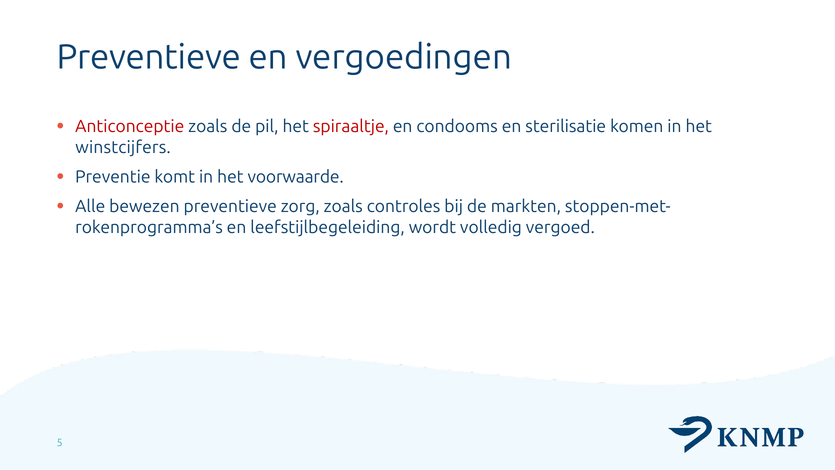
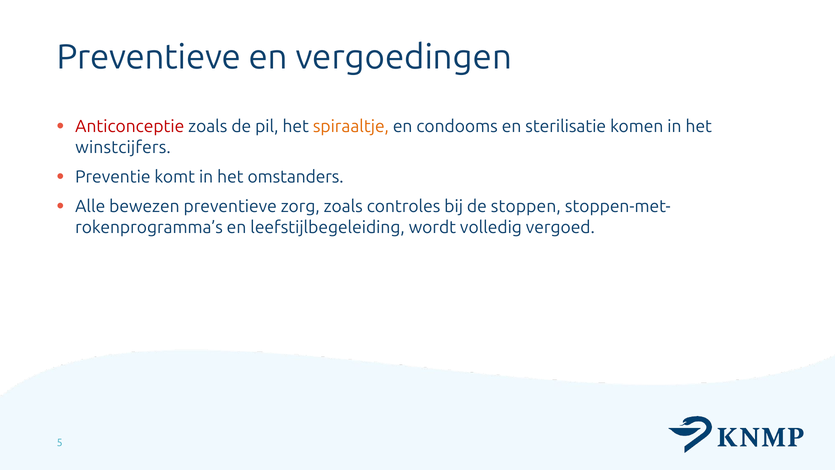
spiraaltje colour: red -> orange (351, 126)
voorwaarde: voorwaarde -> omstanders (296, 177)
markten: markten -> stoppen (526, 207)
